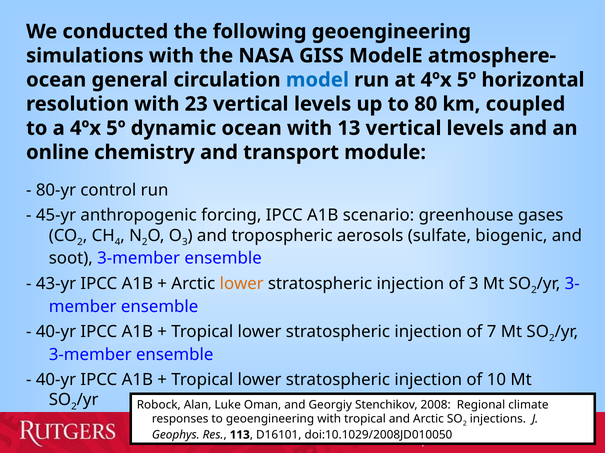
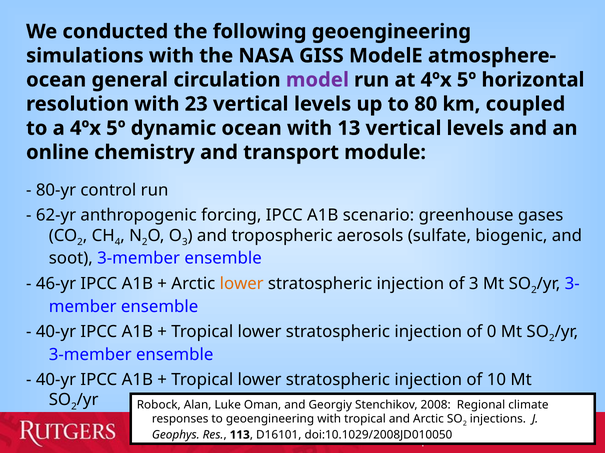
model colour: blue -> purple (317, 80)
45-yr: 45-yr -> 62-yr (56, 216)
43-yr: 43-yr -> 46-yr (56, 284)
7: 7 -> 0 (492, 332)
